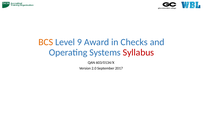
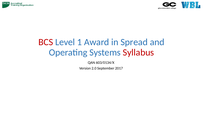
BCS colour: orange -> red (46, 42)
9: 9 -> 1 (80, 42)
Checks: Checks -> Spread (134, 42)
